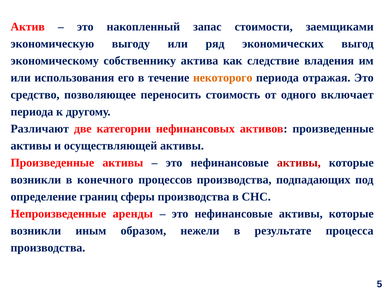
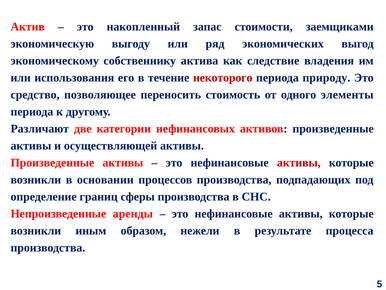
некоторого colour: orange -> red (223, 78)
отражая: отражая -> природу (326, 78)
включает: включает -> элементы (347, 95)
конечного: конечного -> основании (105, 179)
